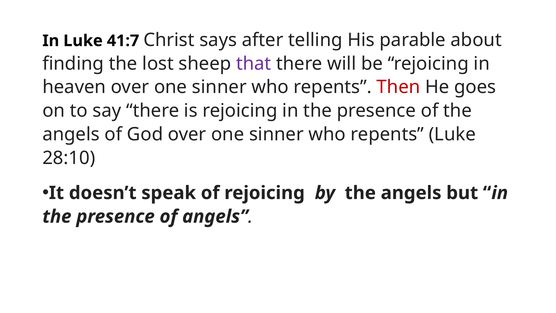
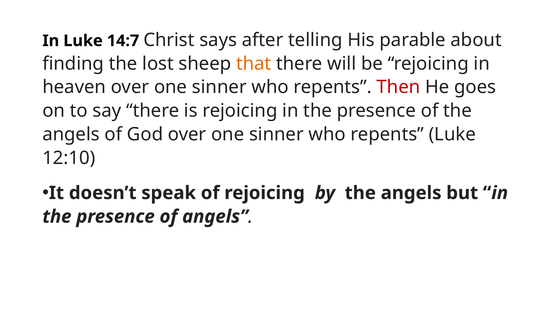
41:7: 41:7 -> 14:7 (123, 41)
that colour: purple -> orange (254, 64)
28:10: 28:10 -> 12:10 (69, 158)
